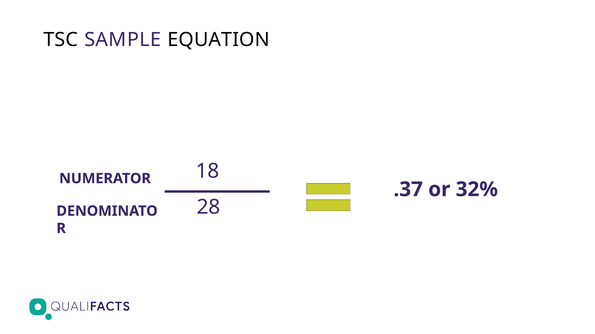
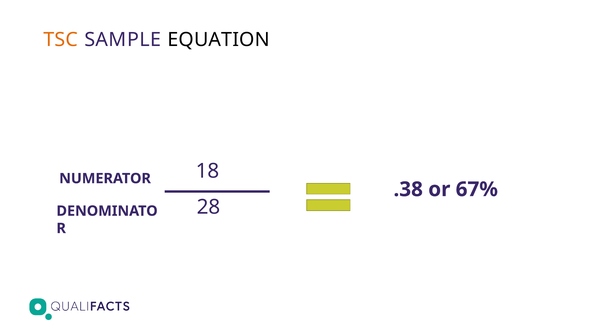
TSC colour: black -> orange (61, 40)
.37: .37 -> .38 (408, 190)
32%: 32% -> 67% (477, 190)
